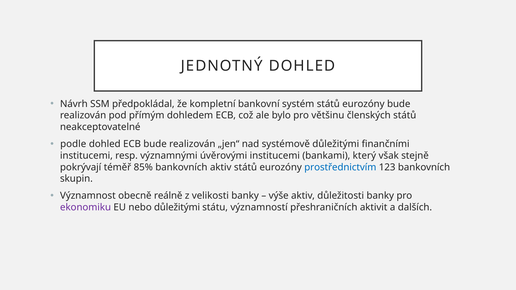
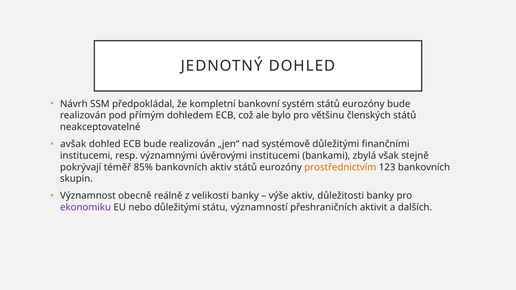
podle: podle -> avšak (73, 144)
který: který -> zbylá (364, 156)
prostřednictvím colour: blue -> orange (340, 167)
